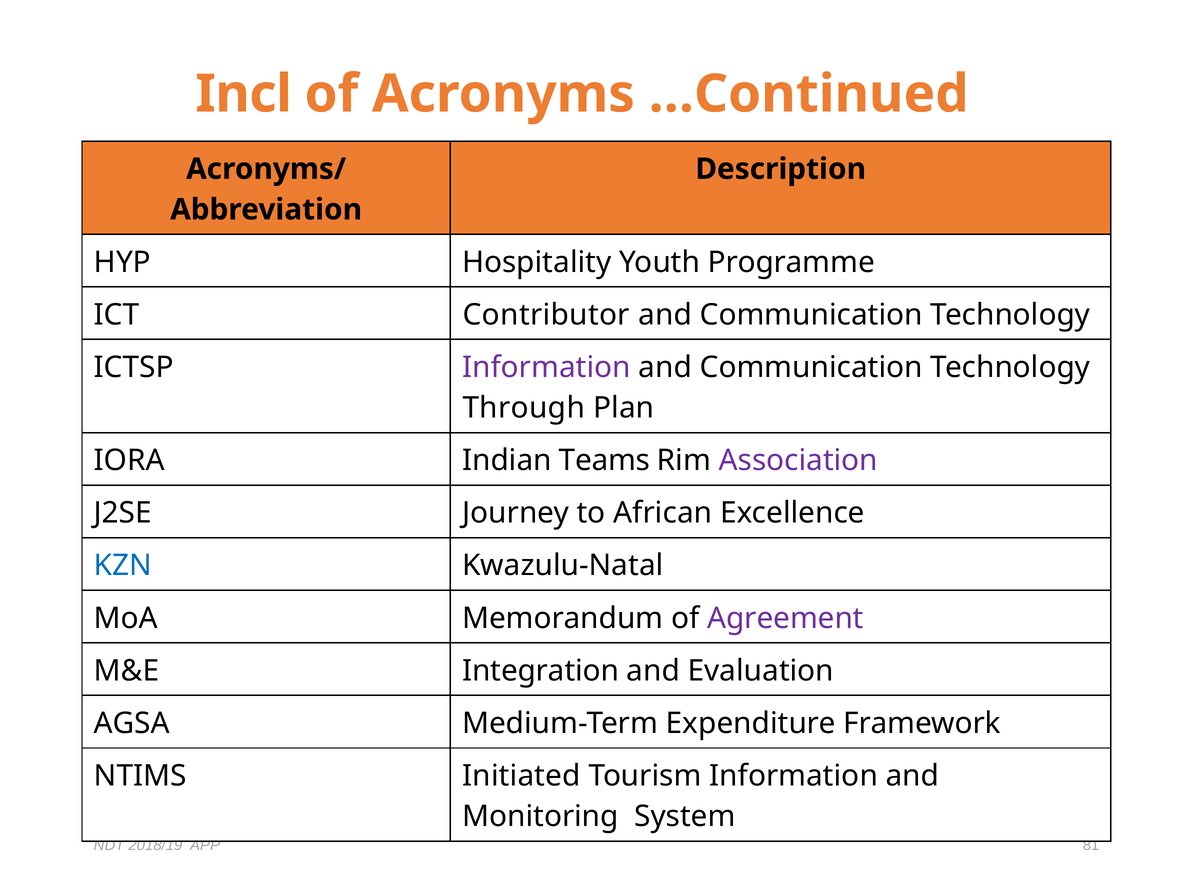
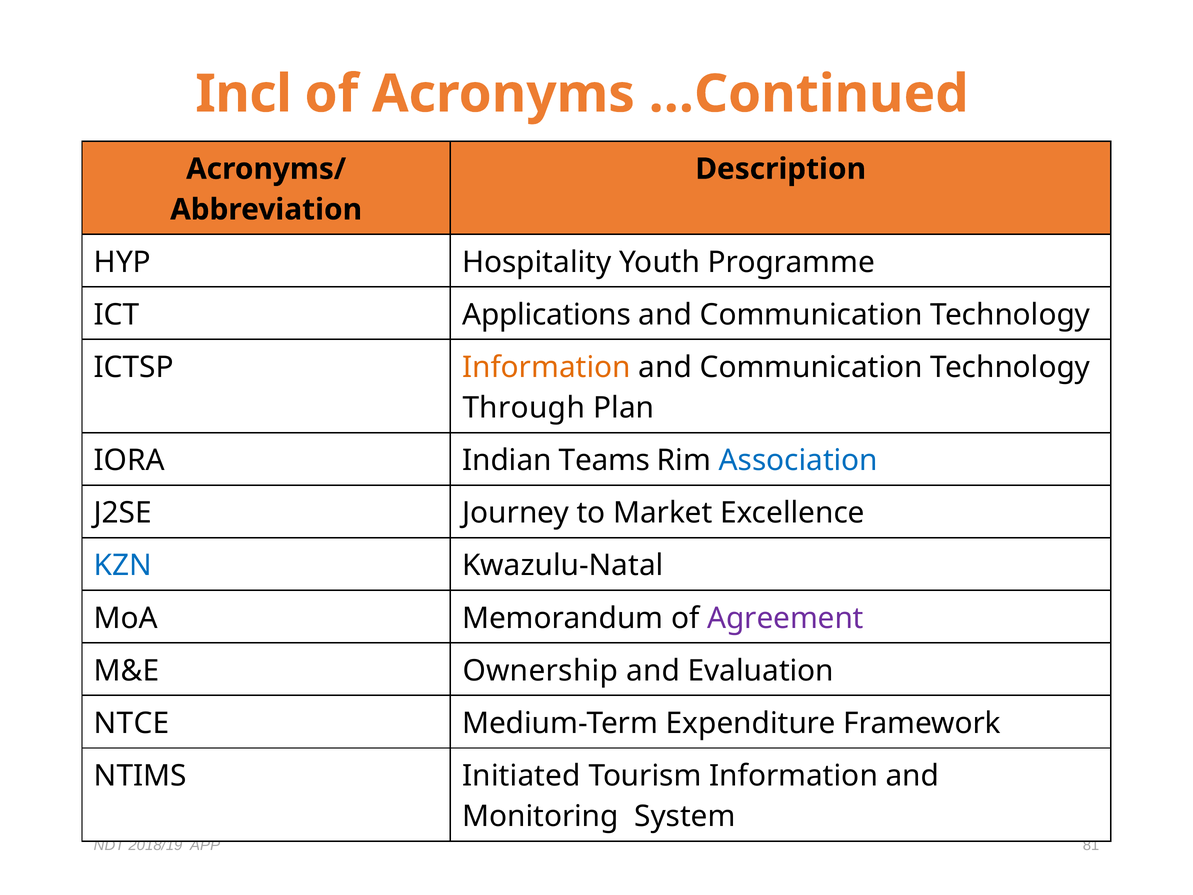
Contributor: Contributor -> Applications (547, 315)
Information colour: purple -> orange (546, 367)
Association colour: purple -> blue (798, 460)
African: African -> Market (663, 513)
Integration: Integration -> Ownership (540, 671)
AGSA: AGSA -> NTCE (132, 723)
